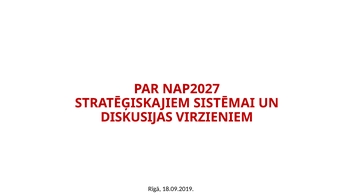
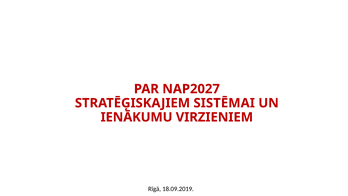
DISKUSIJAS: DISKUSIJAS -> IENĀKUMU (137, 117)
